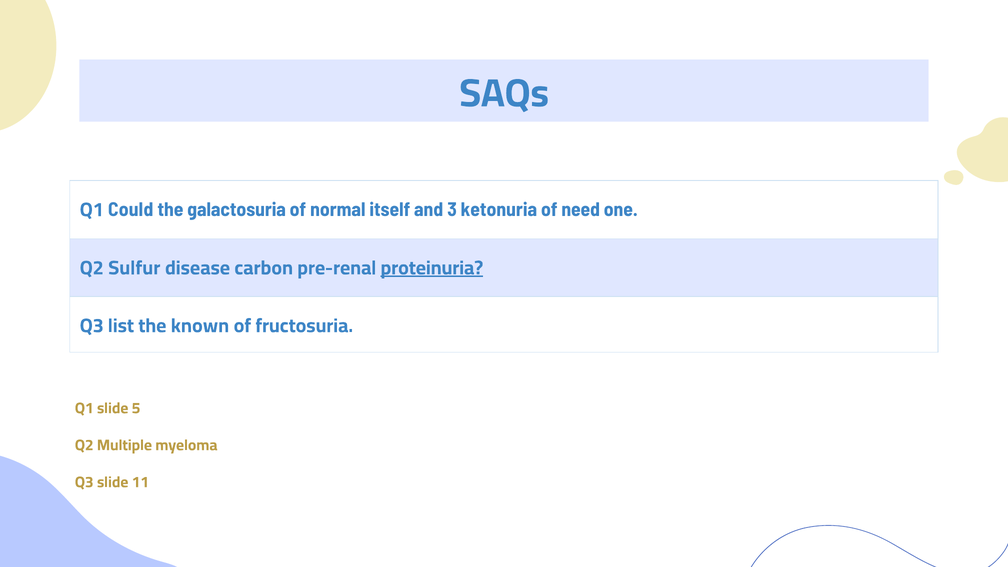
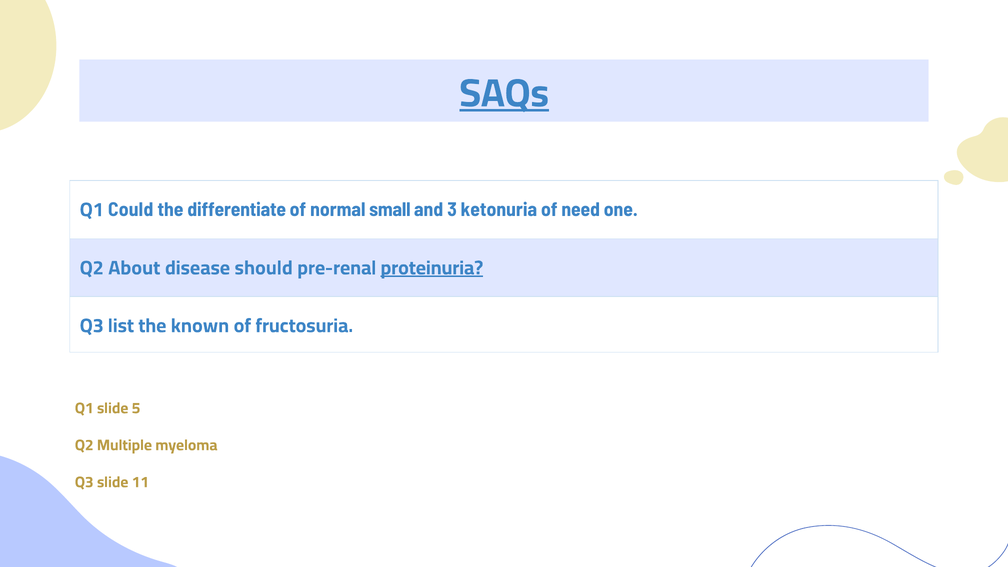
SAQs underline: none -> present (504, 93)
galactosuria: galactosuria -> differentiate (237, 210)
itself: itself -> small (390, 210)
Sulfur: Sulfur -> About (134, 268)
carbon: carbon -> should (264, 268)
